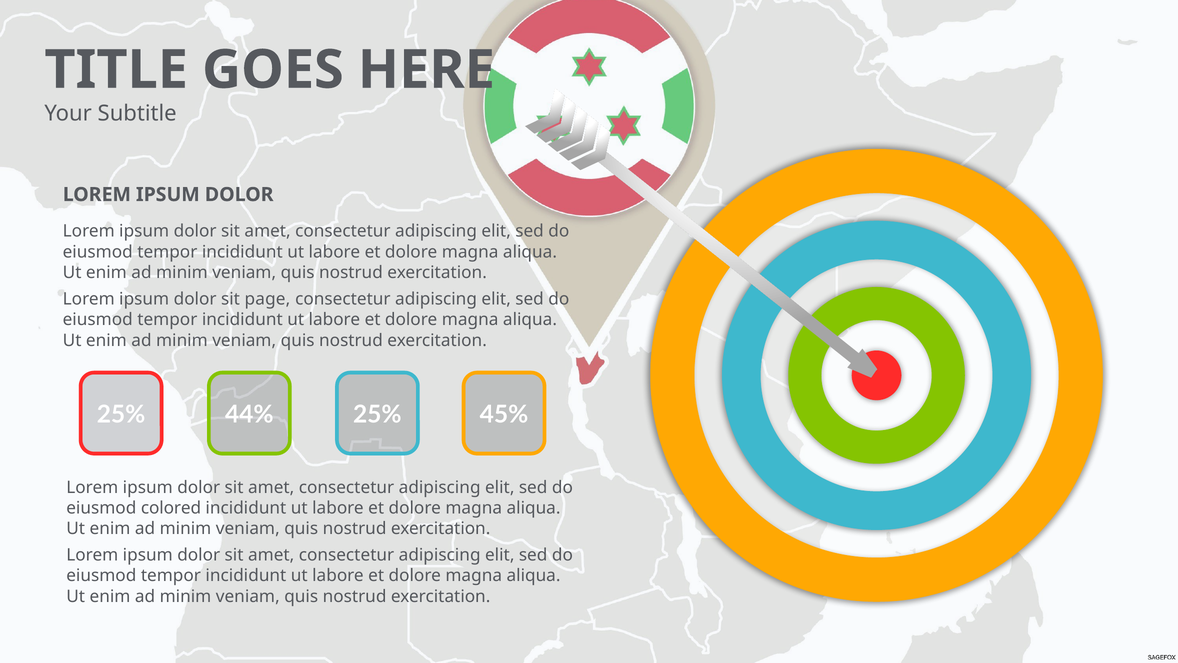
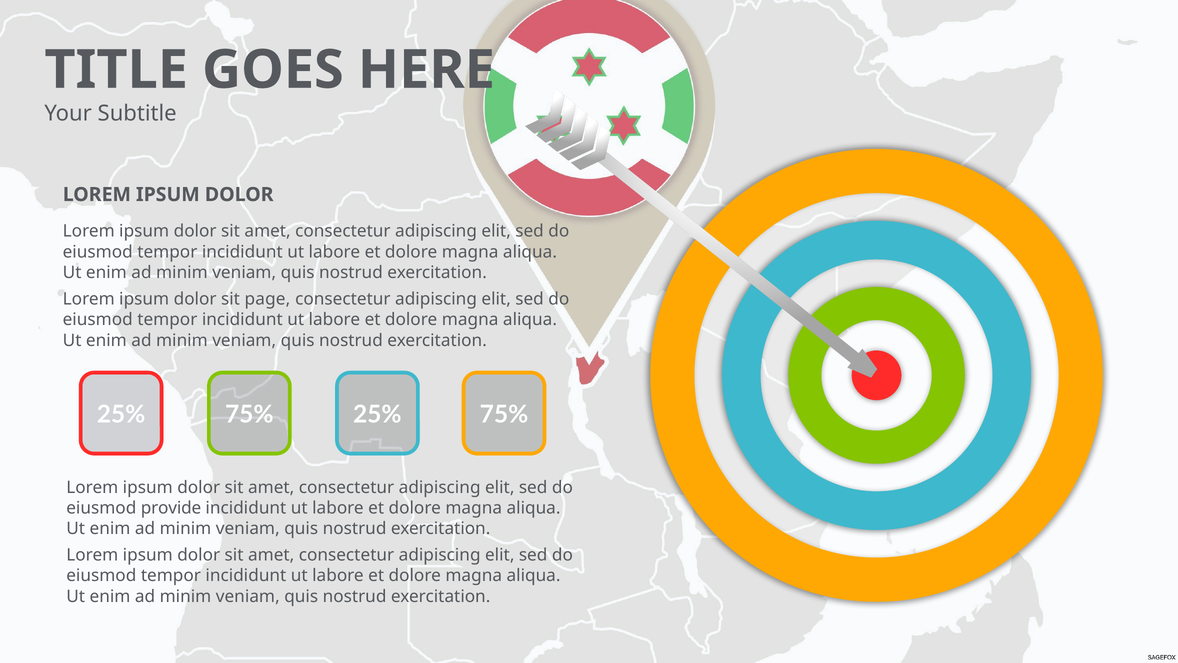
44%: 44% -> 75% (249, 415)
25% 45%: 45% -> 75% (504, 415)
colored: colored -> provide (171, 508)
